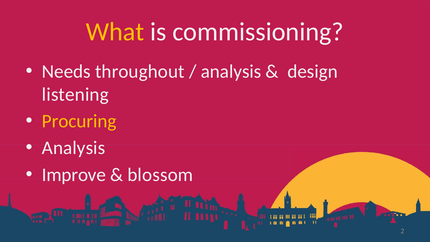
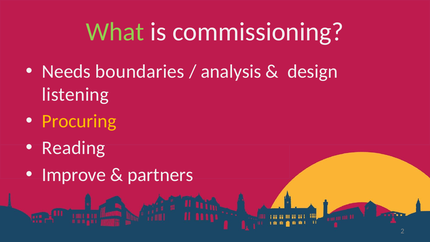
What colour: yellow -> light green (115, 32)
throughout: throughout -> boundaries (140, 71)
Analysis: Analysis -> Reading (74, 148)
blossom: blossom -> partners (160, 175)
